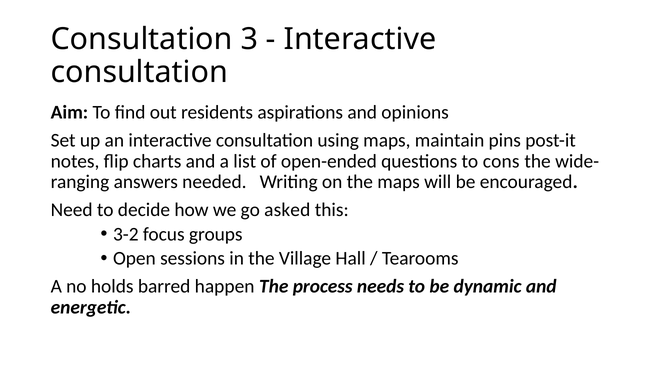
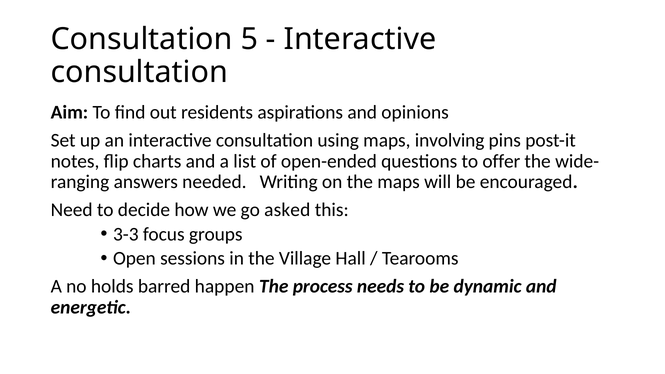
3: 3 -> 5 (249, 39)
maintain: maintain -> involving (450, 140)
cons: cons -> offer (501, 161)
3-2: 3-2 -> 3-3 (126, 234)
